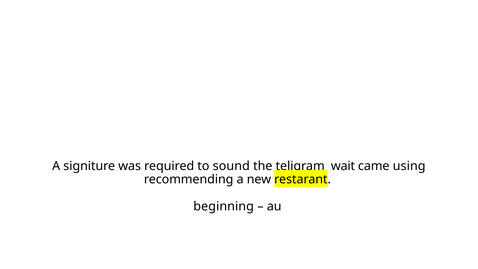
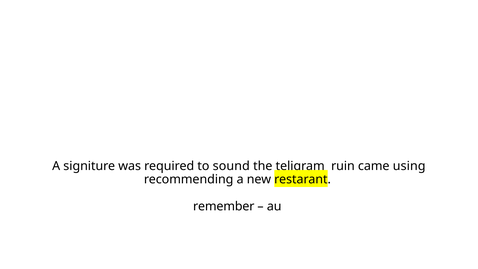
wait: wait -> ruin (343, 166)
beginning: beginning -> remember (224, 206)
